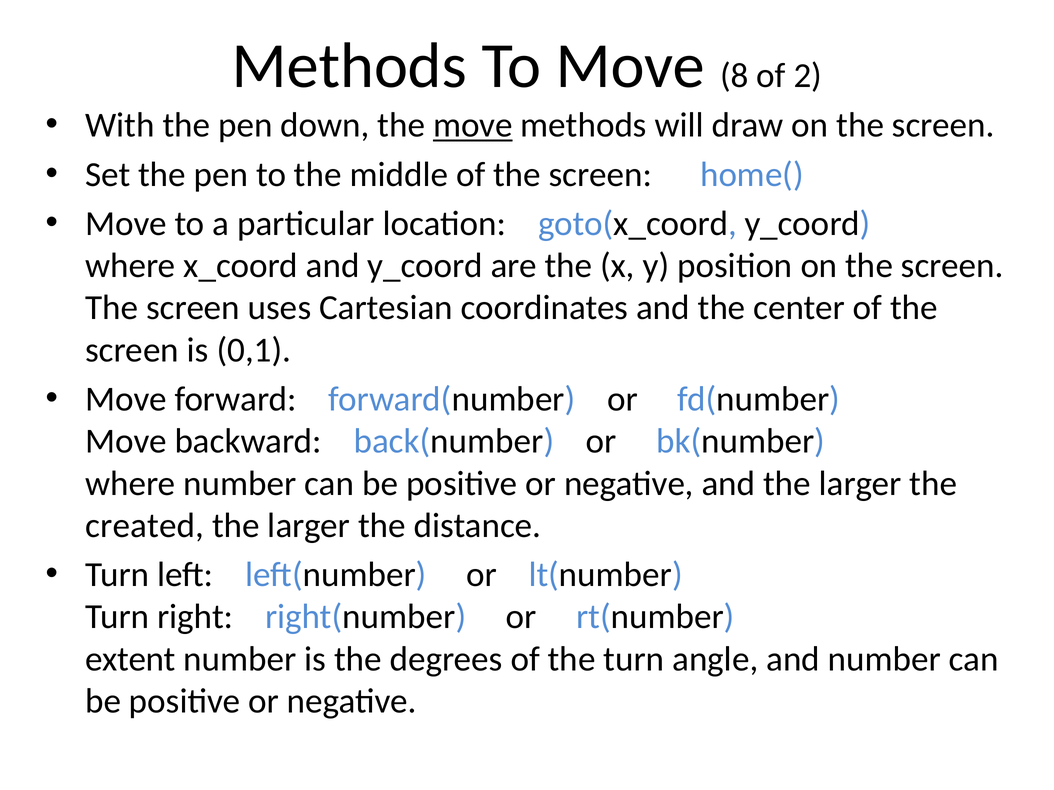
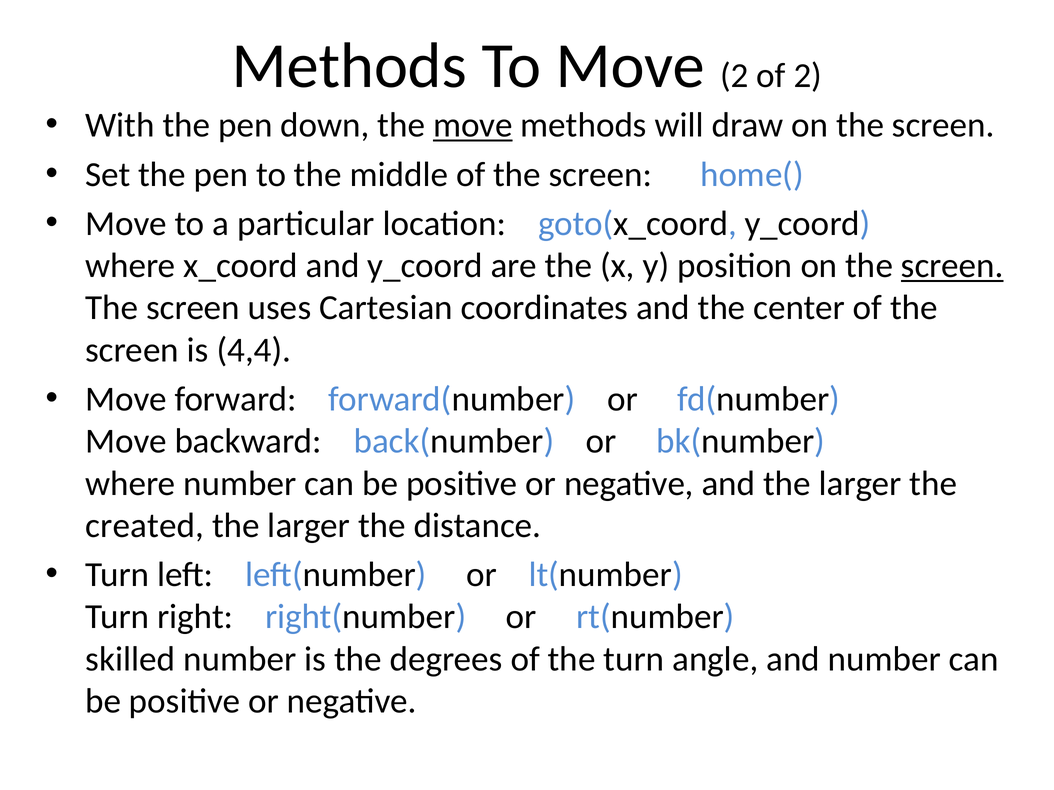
Move 8: 8 -> 2 (734, 76)
screen underline: none -> present (952, 266)
0,1: 0,1 -> 4,4 (254, 350)
extent: extent -> skilled (130, 659)
